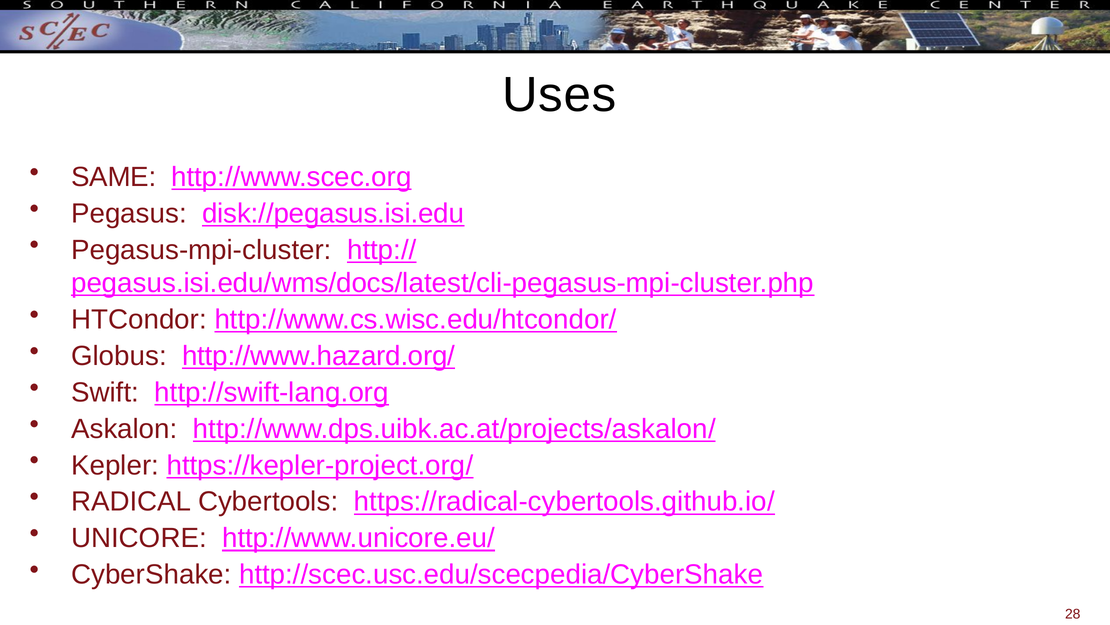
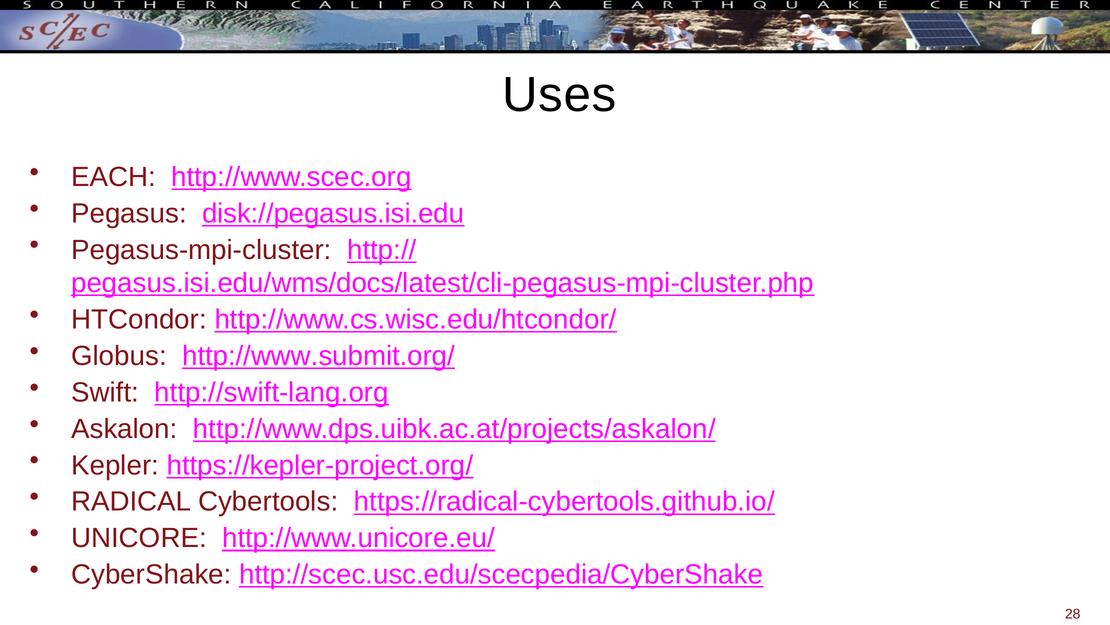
SAME: SAME -> EACH (114, 177)
http://www.hazard.org/: http://www.hazard.org/ -> http://www.submit.org/ (319, 356)
